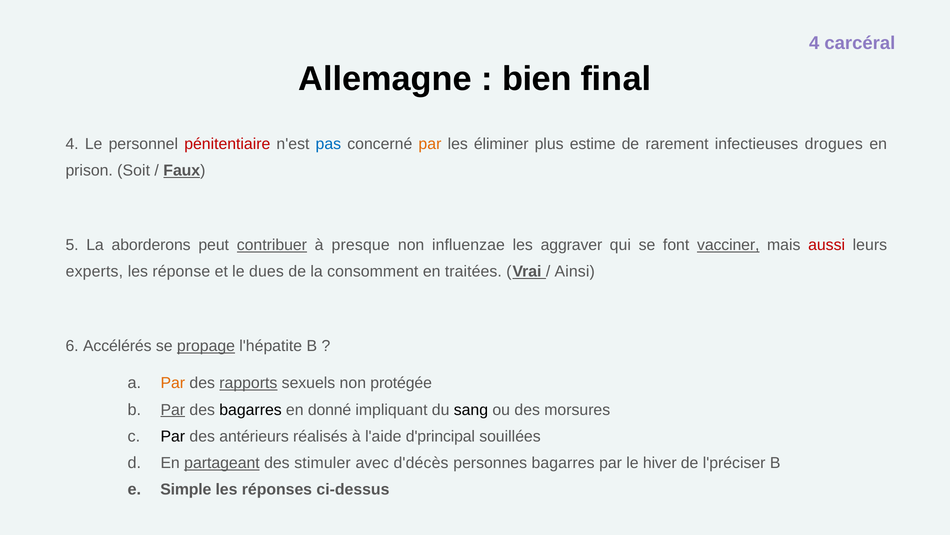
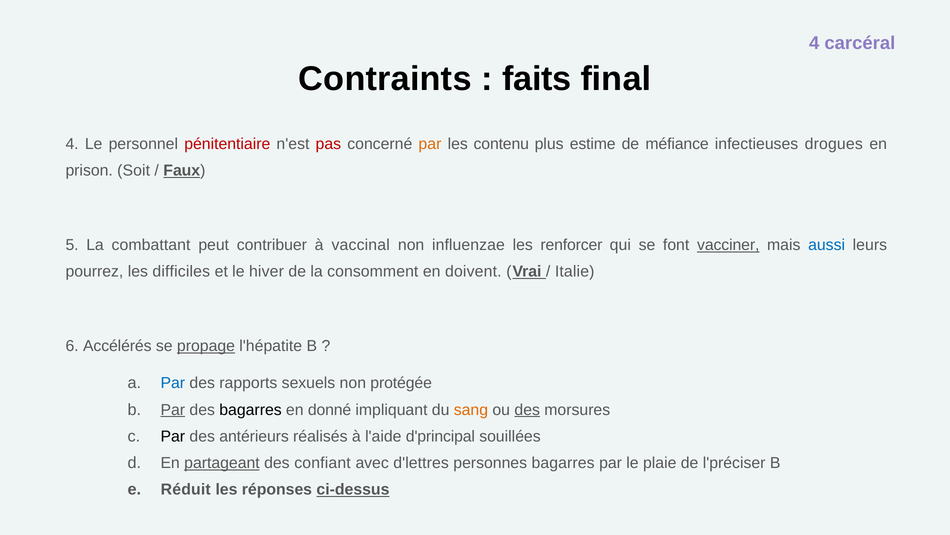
Allemagne: Allemagne -> Contraints (385, 79)
bien: bien -> faits (537, 79)
pas colour: blue -> red (328, 144)
éliminer: éliminer -> contenu (501, 144)
rarement: rarement -> méfiance (677, 144)
aborderons: aborderons -> combattant (151, 245)
contribuer underline: present -> none (272, 245)
presque: presque -> vaccinal (361, 245)
aggraver: aggraver -> renforcer (571, 245)
aussi colour: red -> blue (827, 245)
experts: experts -> pourrez (94, 271)
réponse: réponse -> difficiles (181, 271)
dues: dues -> hiver (266, 271)
traitées: traitées -> doivent (473, 271)
Ainsi: Ainsi -> Italie (575, 271)
Par colour: orange -> blue (173, 383)
rapports underline: present -> none (248, 383)
sang colour: black -> orange (471, 409)
des underline: none -> present (527, 409)
stimuler: stimuler -> confiant (322, 463)
d'décès: d'décès -> d'lettres (421, 463)
hiver: hiver -> plaie (660, 463)
Simple: Simple -> Réduit (186, 489)
ci-dessus underline: none -> present (353, 489)
